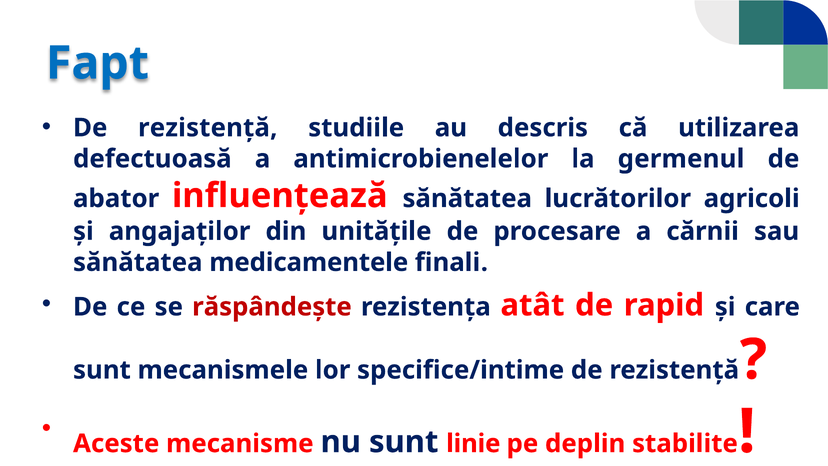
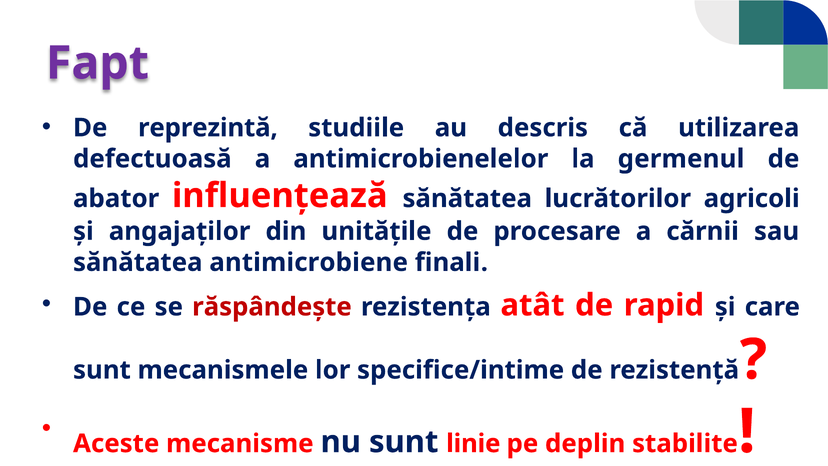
Fapt colour: blue -> purple (97, 63)
rezistență: rezistență -> reprezintă (208, 128)
medicamentele: medicamentele -> antimicrobiene (309, 262)
